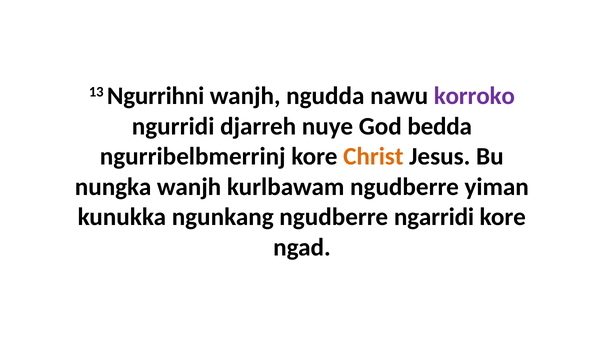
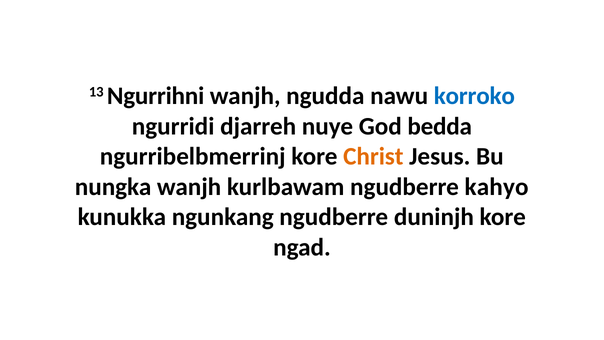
korroko colour: purple -> blue (474, 96)
yiman: yiman -> kahyo (497, 187)
ngarridi: ngarridi -> duninjh (434, 217)
